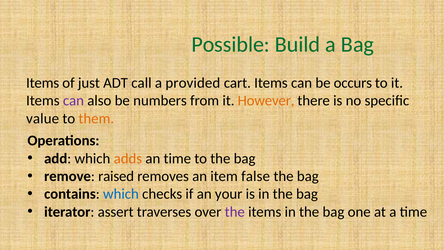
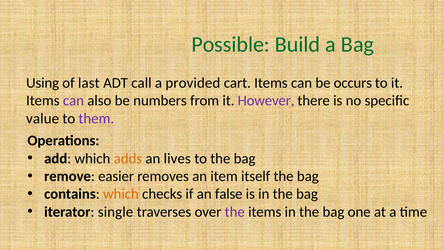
Items: Items -> Using (43, 83)
just: just -> last (89, 83)
However colour: orange -> purple (266, 101)
them colour: orange -> purple (96, 118)
an time: time -> lives (177, 158)
raised: raised -> easier (116, 176)
false: false -> itself (256, 176)
which colour: blue -> orange (121, 194)
your: your -> false (229, 194)
assert: assert -> single (116, 212)
